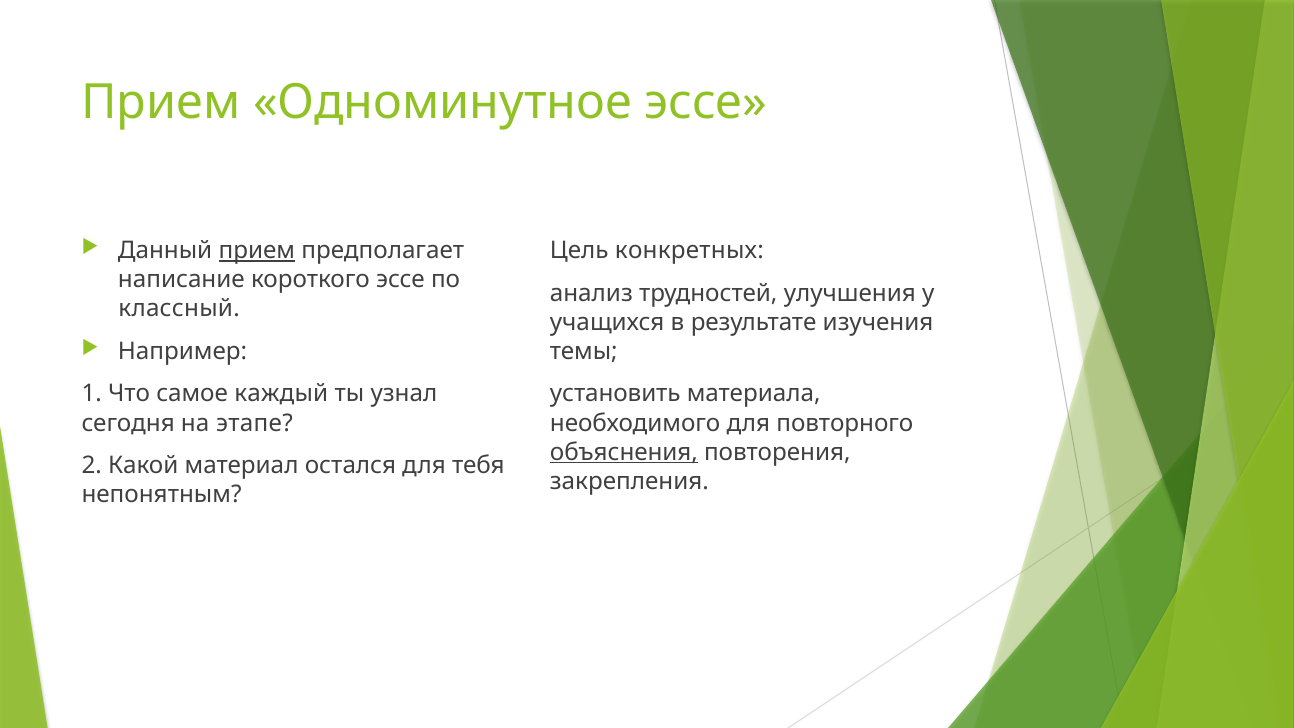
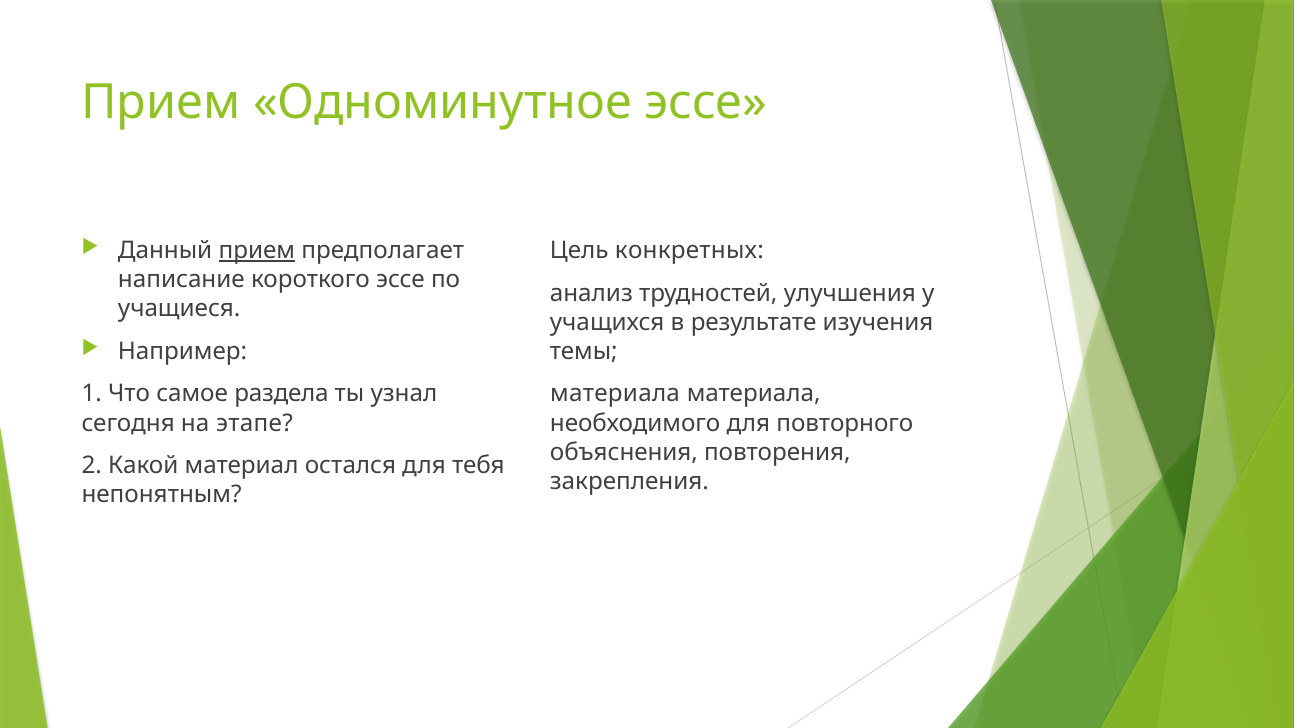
классный: классный -> учащиеся (179, 309)
каждый: каждый -> раздела (281, 394)
установить: установить -> материала (615, 394)
объяснения underline: present -> none (624, 452)
